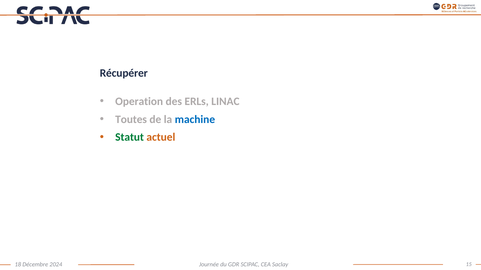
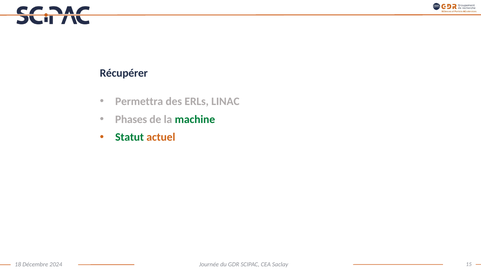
Operation: Operation -> Permettra (139, 102)
Toutes: Toutes -> Phases (131, 120)
machine colour: blue -> green (195, 120)
